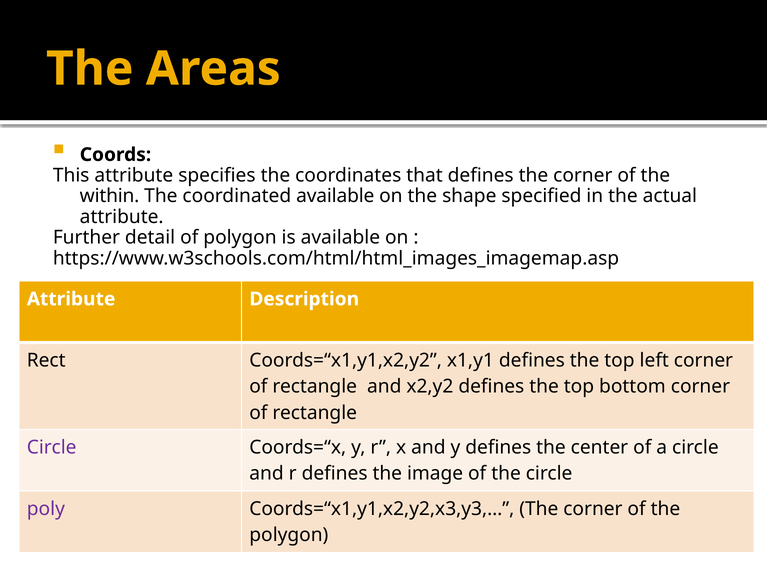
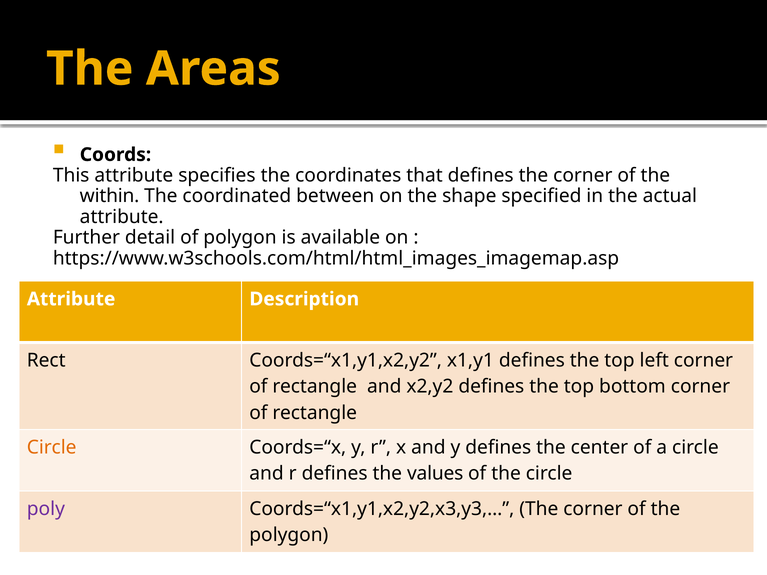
coordinated available: available -> between (335, 196)
Circle colour: purple -> orange (52, 448)
image: image -> values (435, 474)
